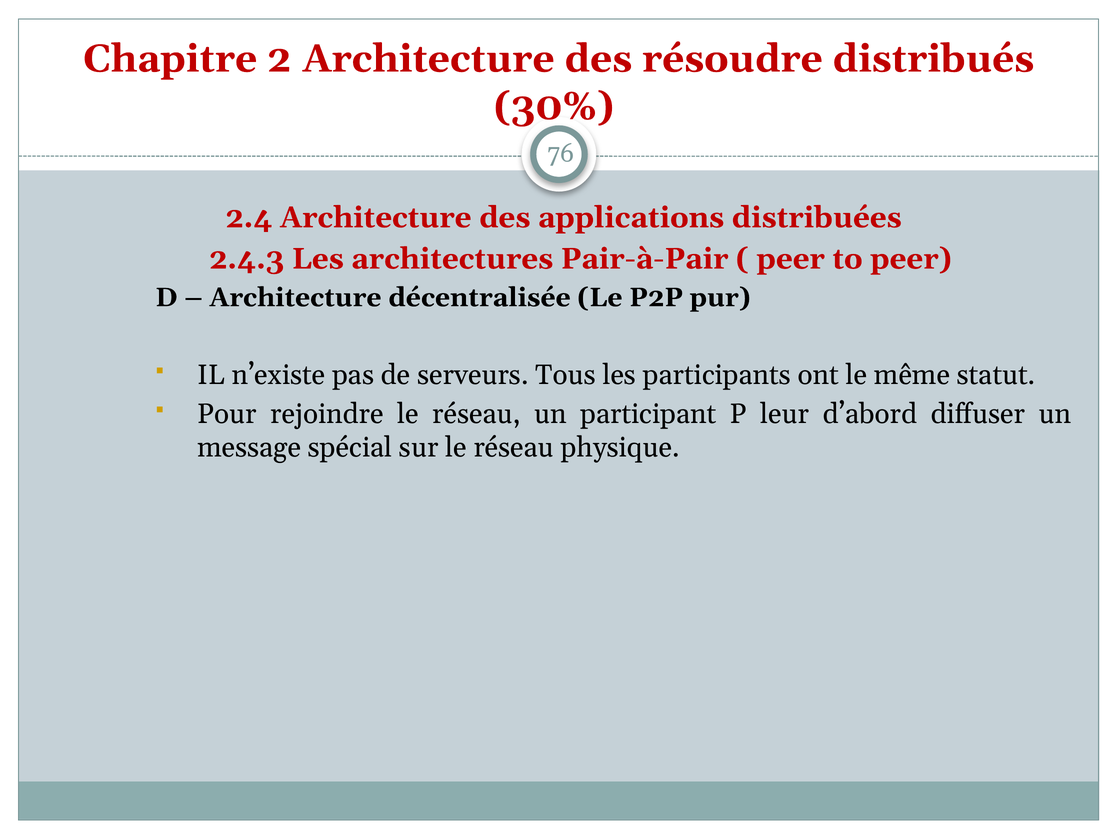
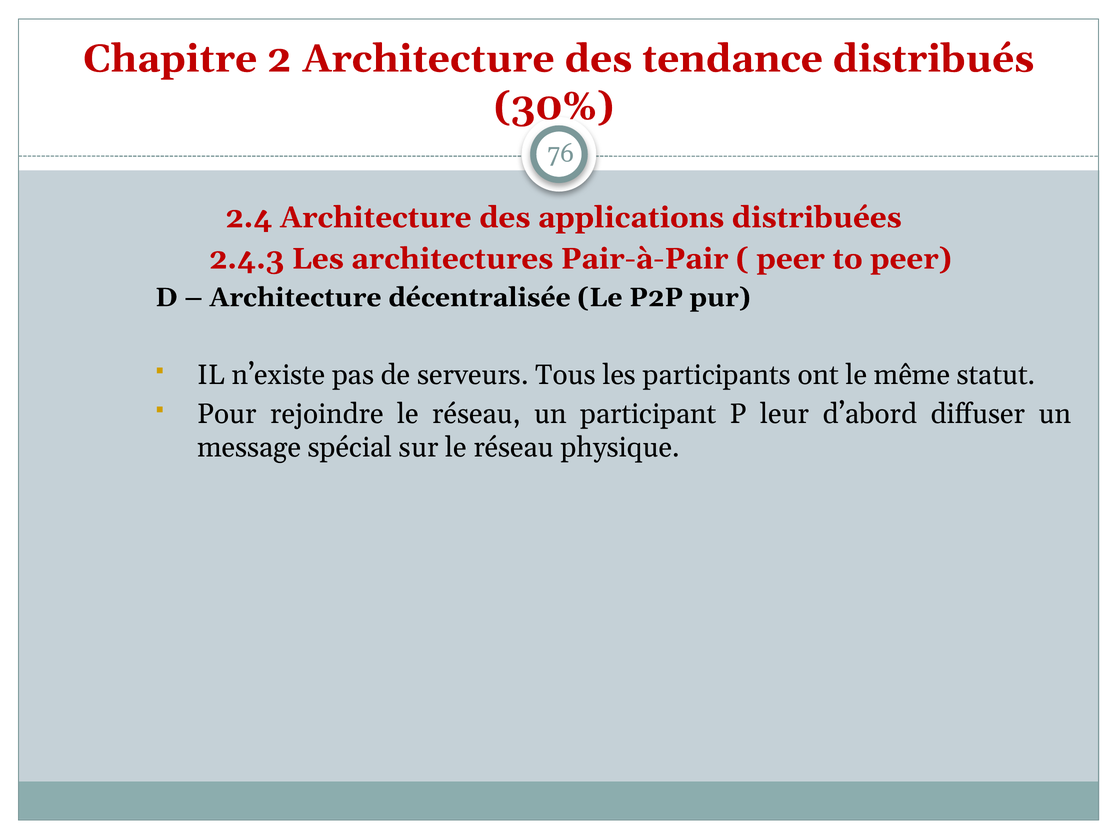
résoudre: résoudre -> tendance (732, 59)
